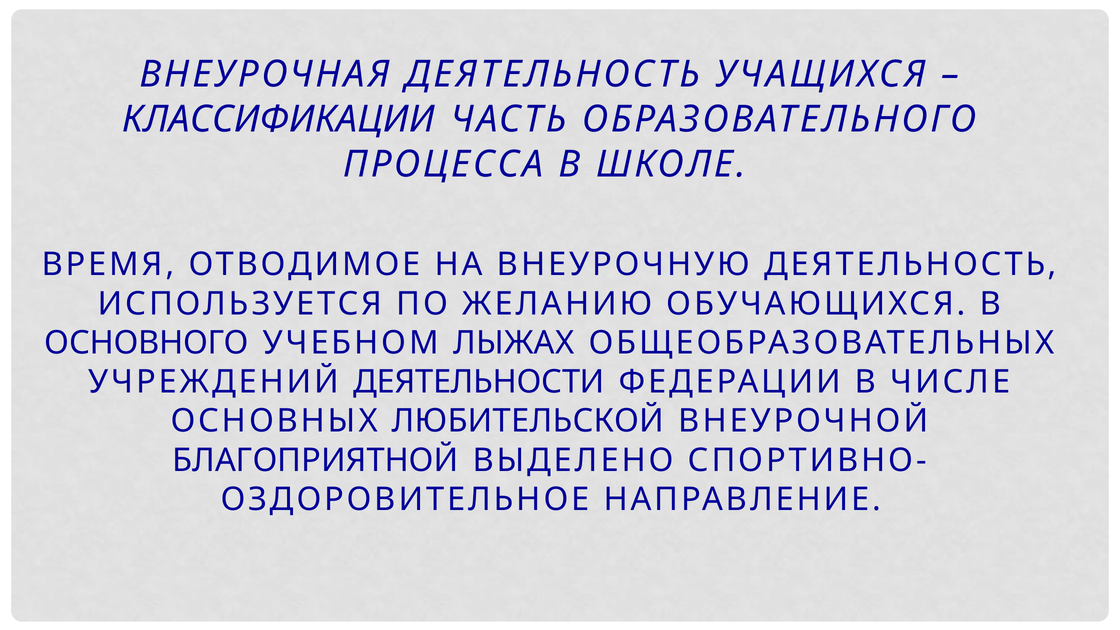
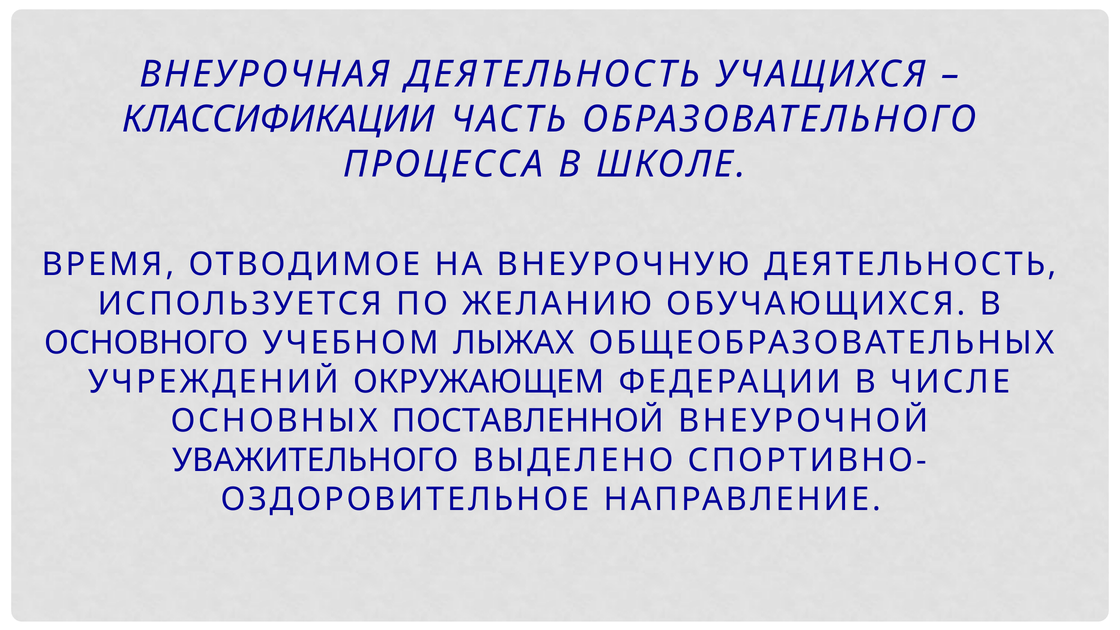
ДЕЯТЕЛЬНОСТИ: ДЕЯТЕЛЬНОСТИ -> ОКРУЖАЮЩЕМ (479, 382)
ЛЮБИТЕЛЬСКОЙ: ЛЮБИТЕЛЬСКОЙ -> ПОСТАВЛЕННОЙ (528, 421)
БЛАГОПРИЯТНОЙ: БЛАГОПРИЯТНОЙ -> УВАЖИТЕЛЬНОГО (315, 460)
